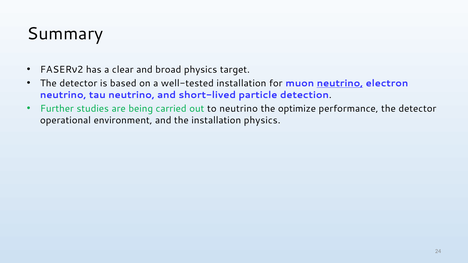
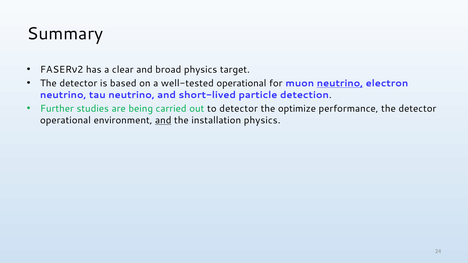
well-tested installation: installation -> operational (241, 83)
to neutrino: neutrino -> detector (239, 109)
and underline: none -> present (163, 120)
